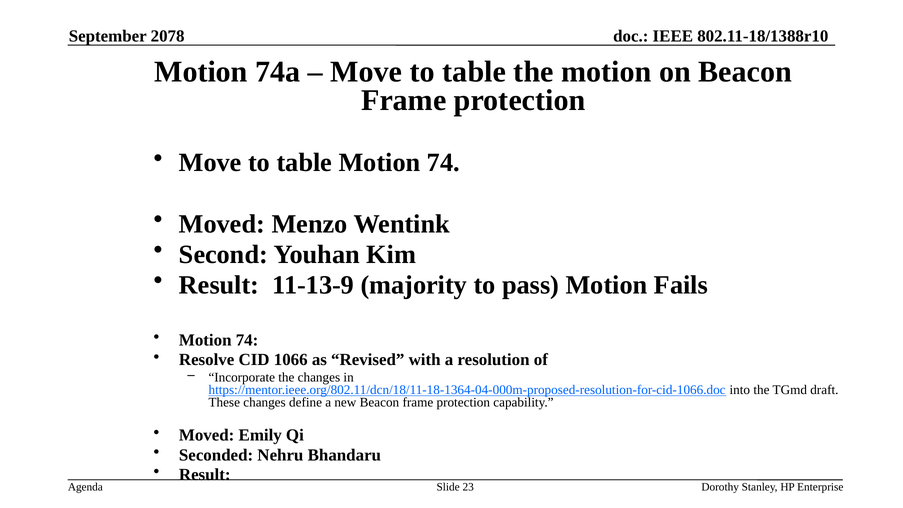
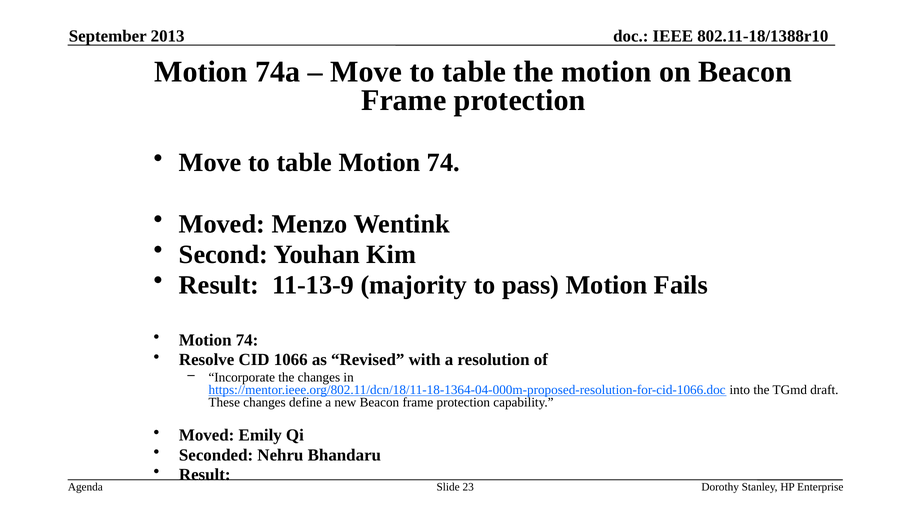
2078: 2078 -> 2013 (168, 36)
